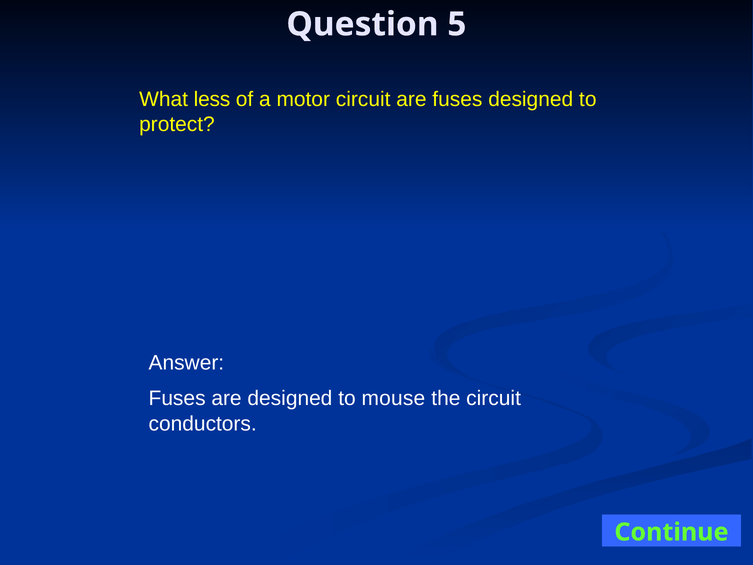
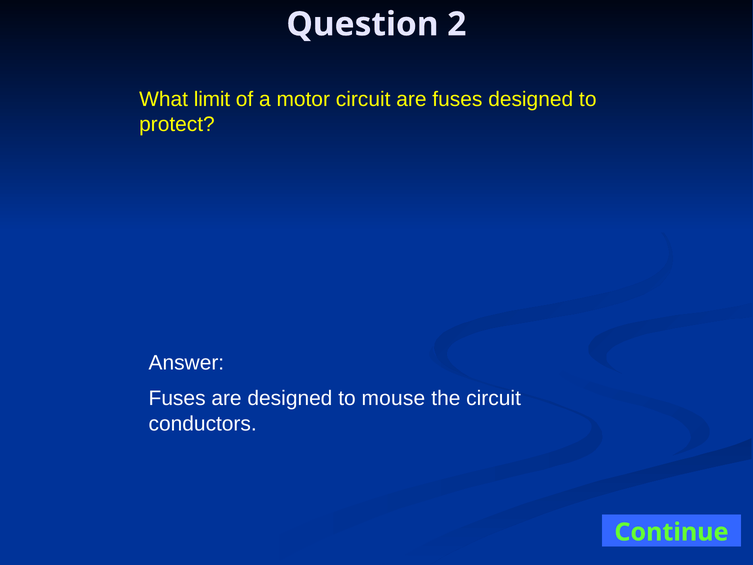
5: 5 -> 2 (457, 24)
less: less -> limit (212, 99)
